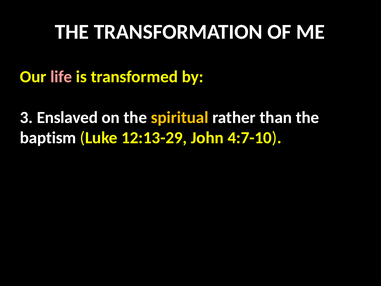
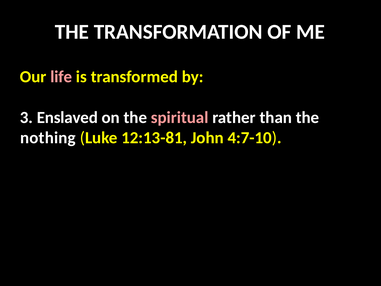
spiritual colour: yellow -> pink (180, 117)
baptism: baptism -> nothing (48, 138)
12:13-29: 12:13-29 -> 12:13-81 (154, 138)
